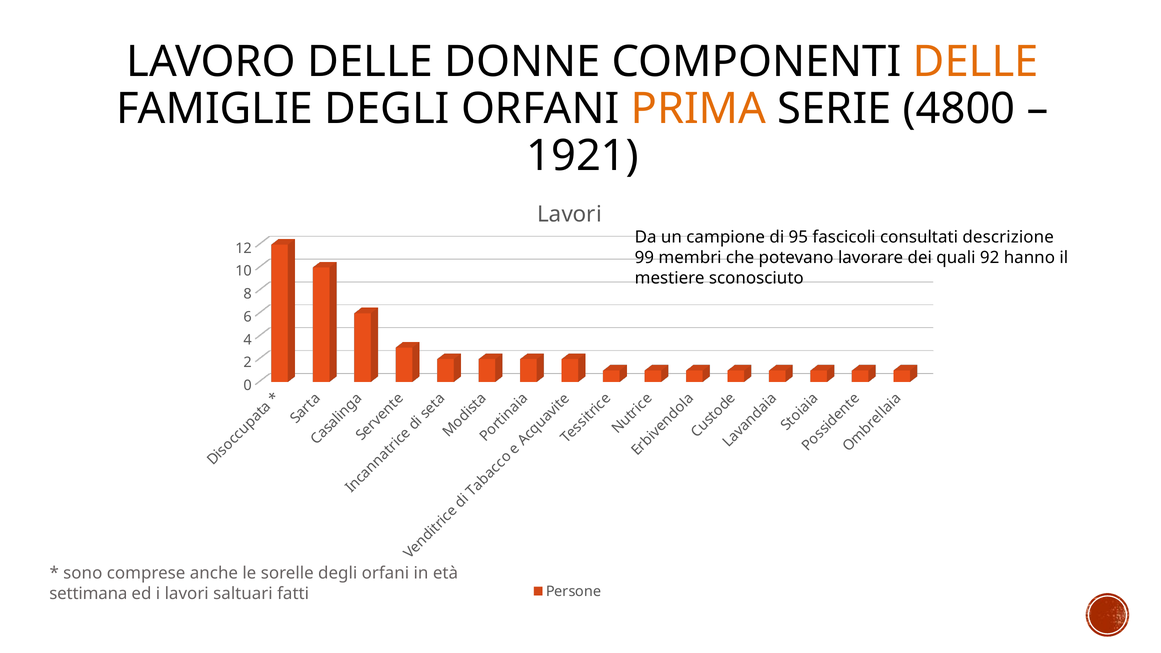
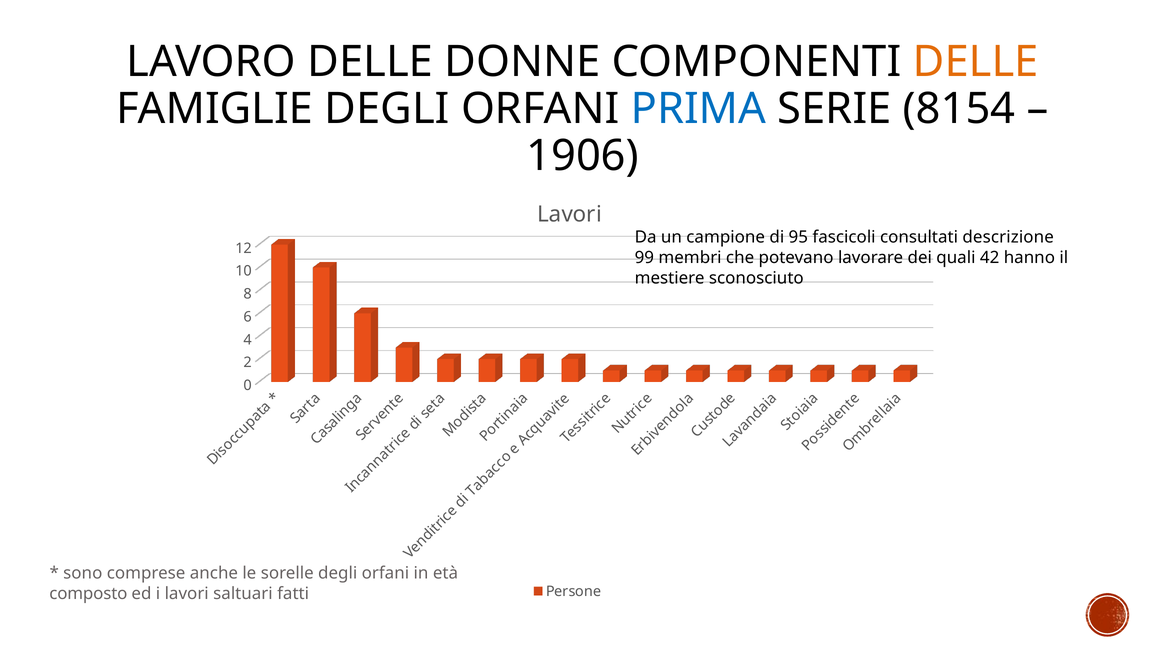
PRIMA colour: orange -> blue (698, 109)
4800: 4800 -> 8154 (959, 109)
1921: 1921 -> 1906 (583, 156)
92: 92 -> 42 (990, 258)
settimana: settimana -> composto (88, 593)
